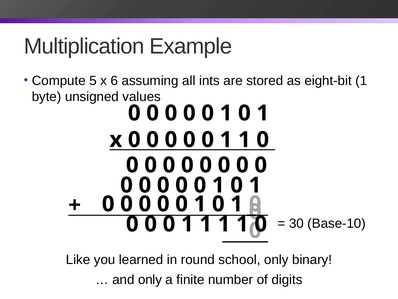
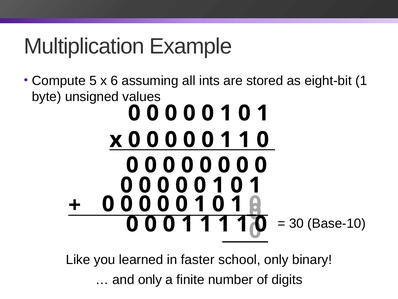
round: round -> faster (198, 259)
